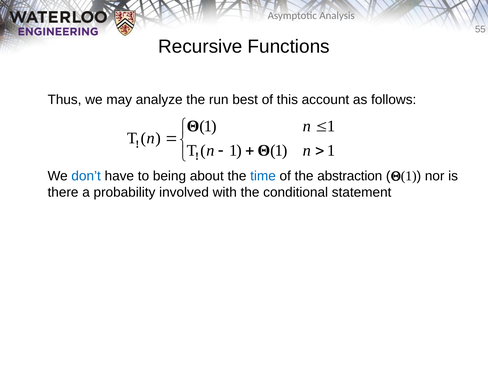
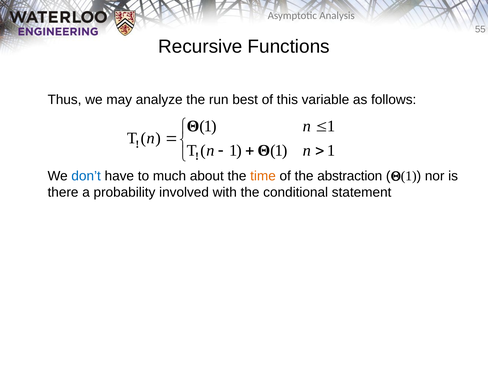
account: account -> variable (325, 100)
being: being -> much (169, 176)
time colour: blue -> orange (263, 176)
